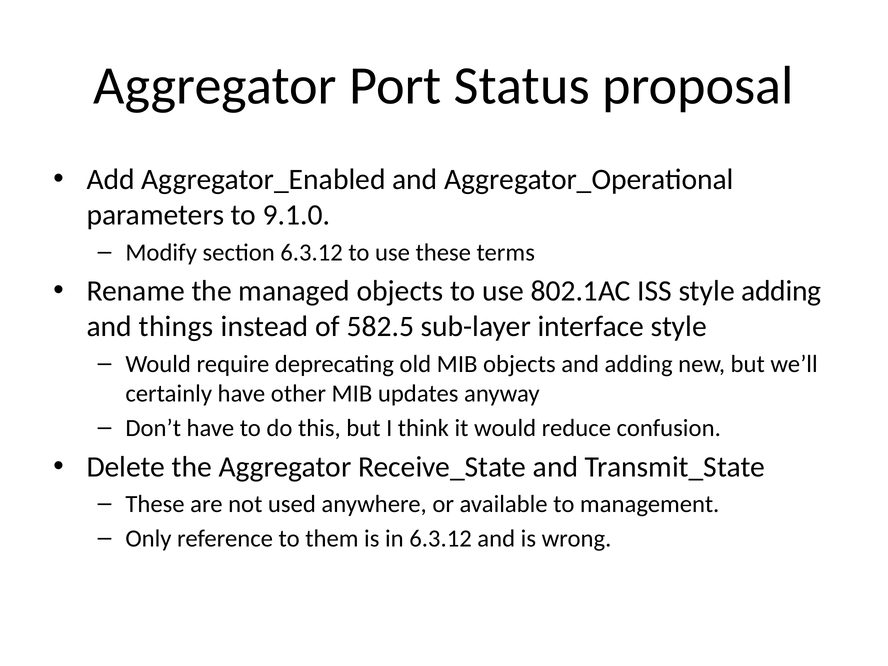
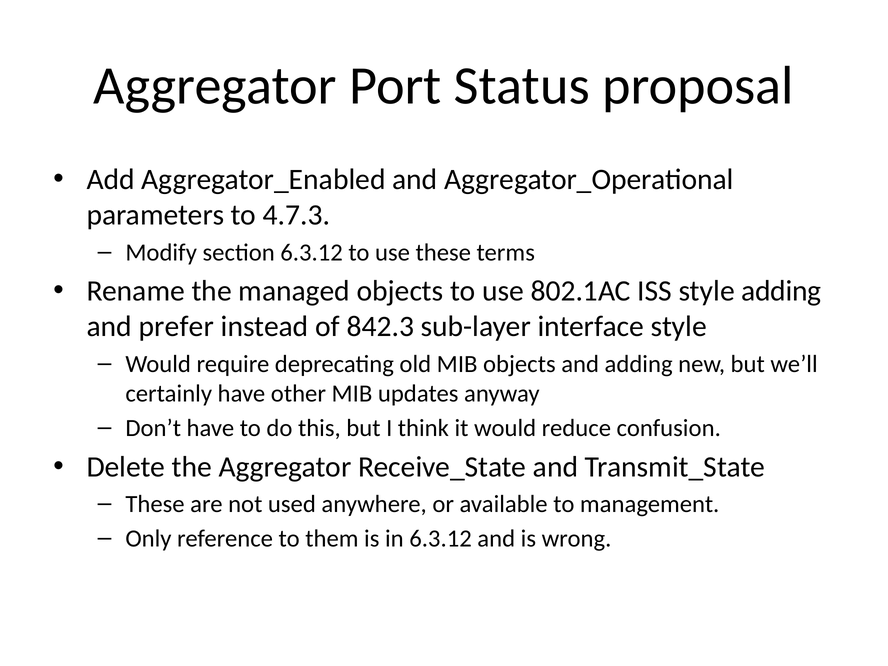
9.1.0: 9.1.0 -> 4.7.3 (296, 215)
things: things -> prefer (176, 327)
582.5: 582.5 -> 842.3 (380, 327)
